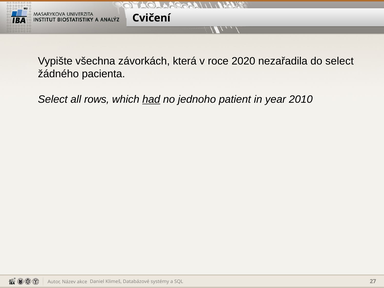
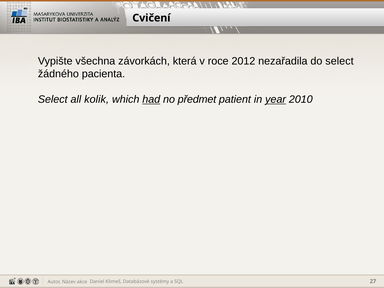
2020: 2020 -> 2012 (243, 61)
rows: rows -> kolik (97, 99)
jednoho: jednoho -> předmet (197, 99)
year underline: none -> present (276, 99)
